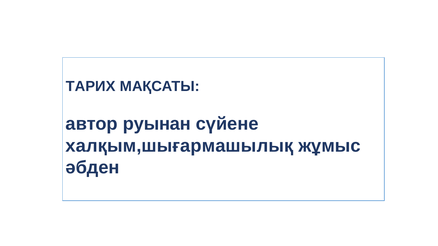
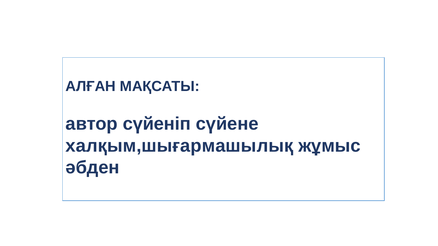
ТАРИХ: ТАРИХ -> АЛҒАН (91, 87)
руынан: руынан -> сүйеніп (157, 124)
